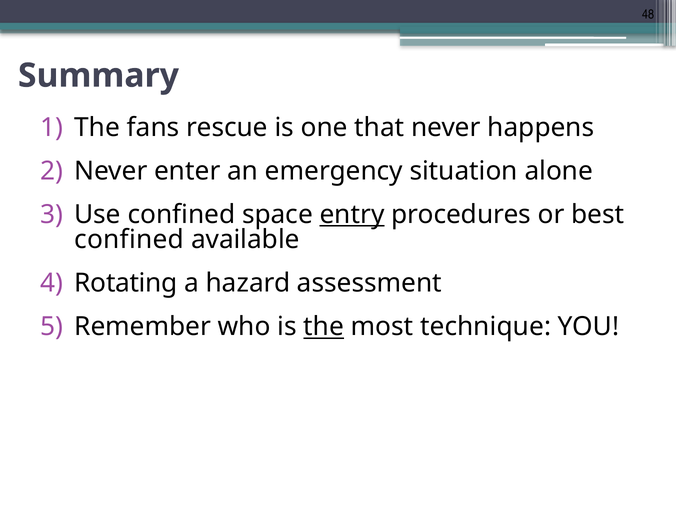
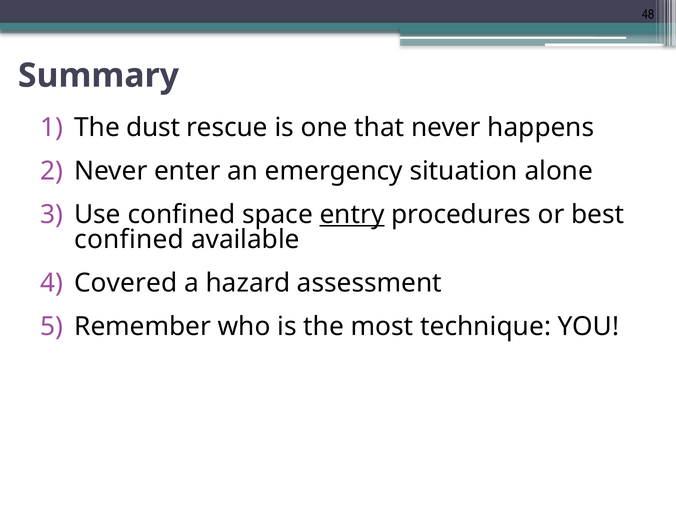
fans: fans -> dust (153, 128)
Rotating: Rotating -> Covered (126, 283)
the underline: present -> none (324, 327)
